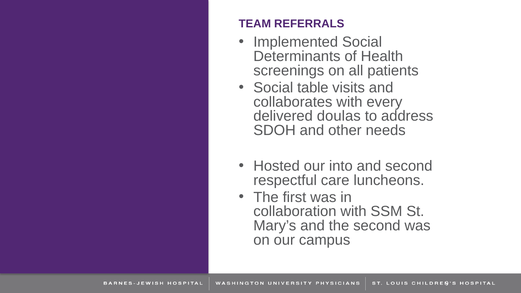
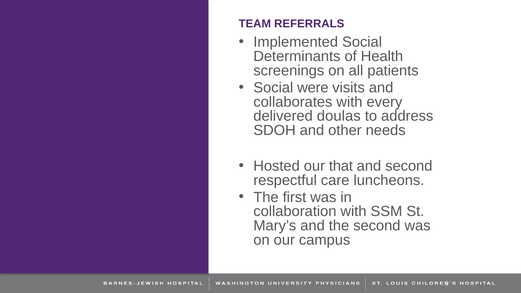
table: table -> were (313, 88)
into: into -> that (341, 166)
